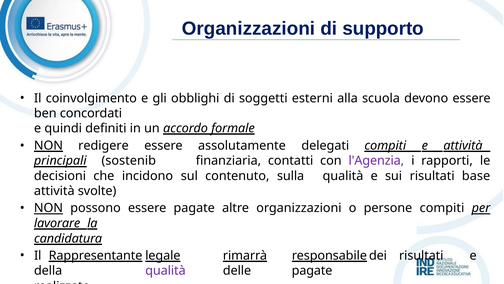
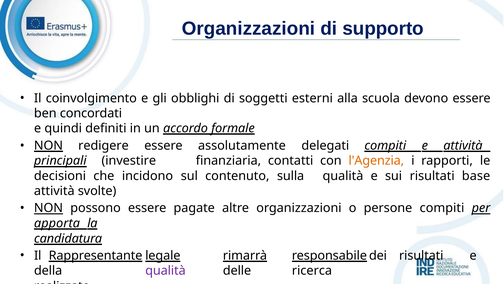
sostenib: sostenib -> investire (129, 161)
l'Agenzia colour: purple -> orange (376, 161)
lavorare: lavorare -> apporta (57, 223)
delle pagate: pagate -> ricerca (312, 270)
